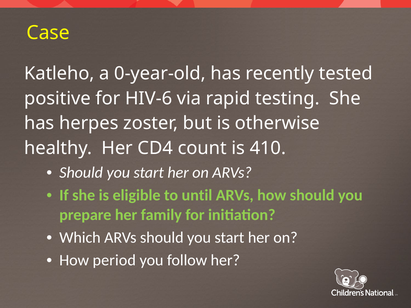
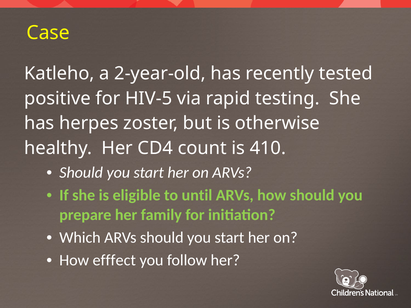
0-year-old: 0-year-old -> 2-year-old (160, 74)
HIV-6: HIV-6 -> HIV-5 (149, 98)
period: period -> efffect (114, 260)
